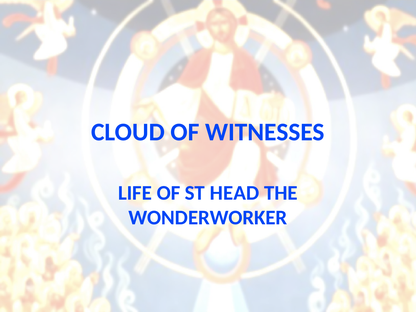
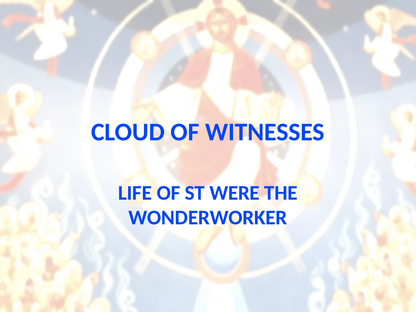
HEAD: HEAD -> WERE (235, 193)
